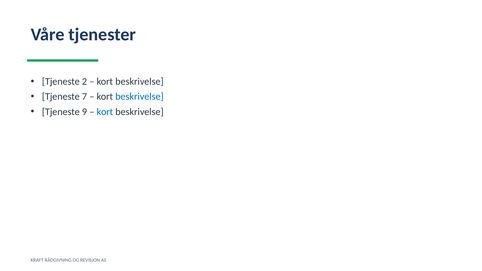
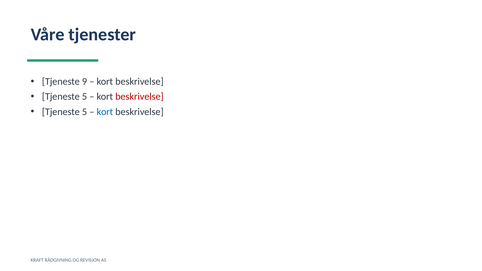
2: 2 -> 9 (85, 82)
7: 7 -> 5 (85, 97)
beskrivelse colour: blue -> red (139, 97)
9: 9 -> 5 (85, 112)
